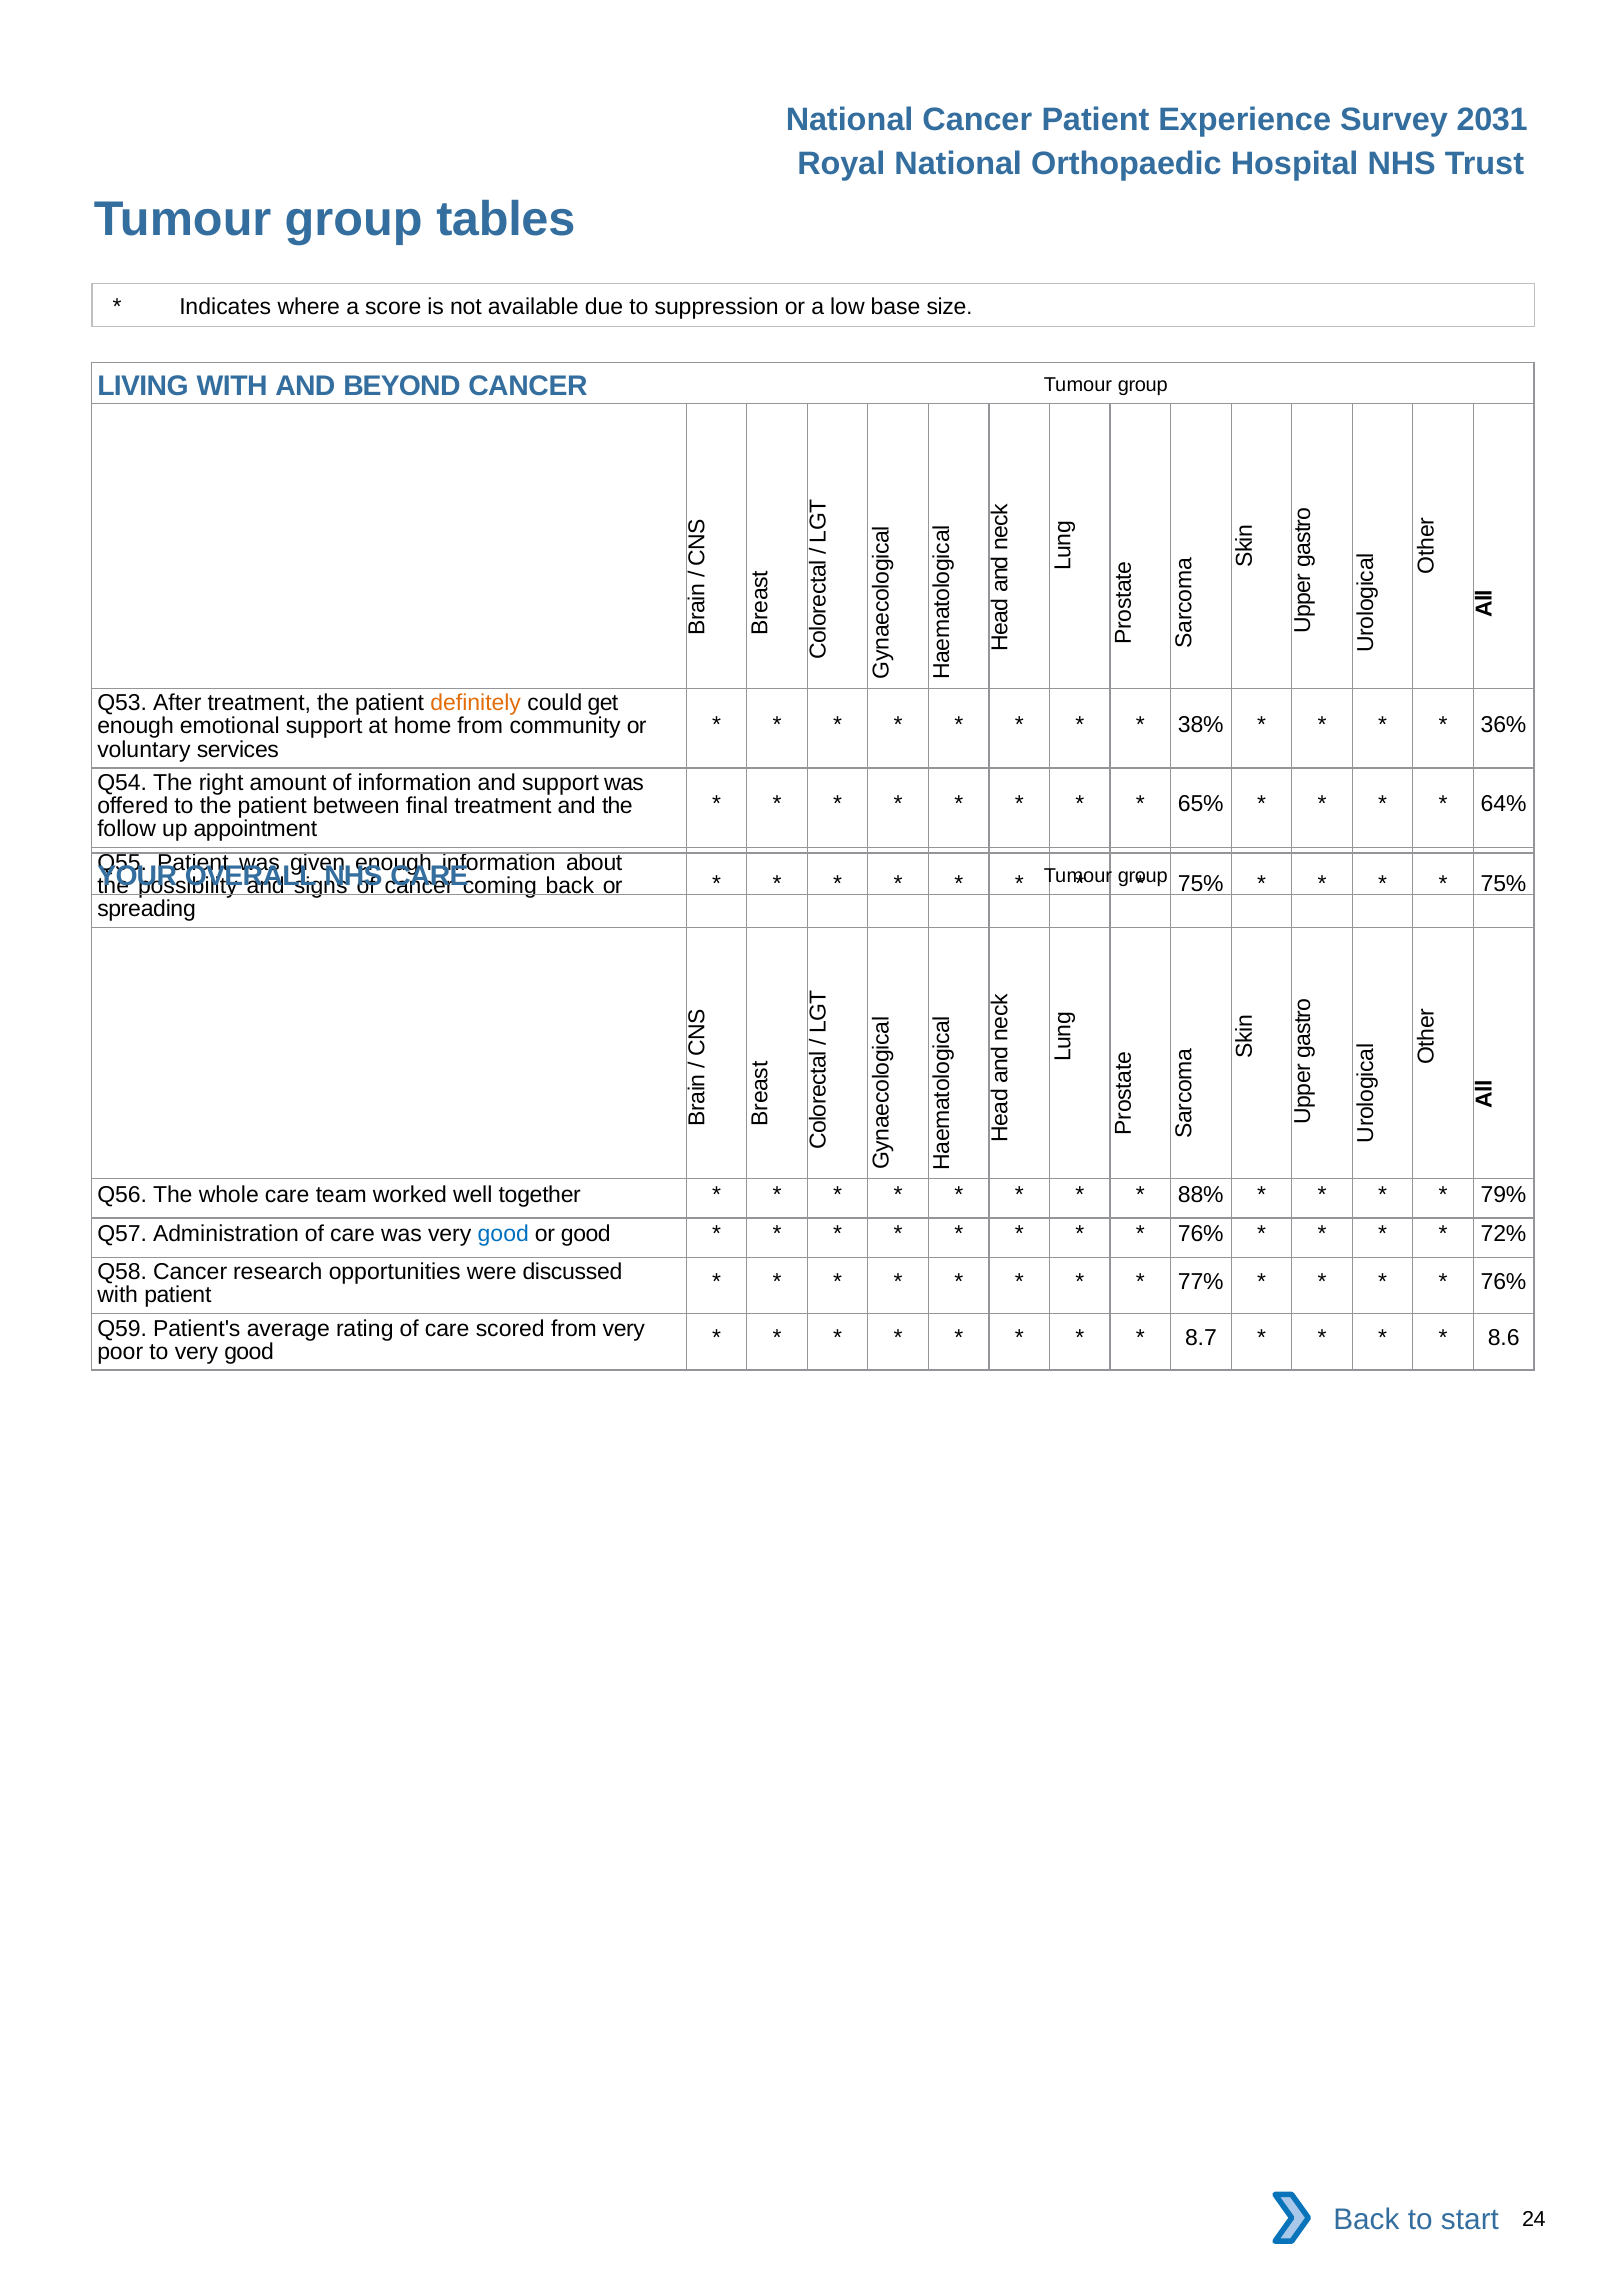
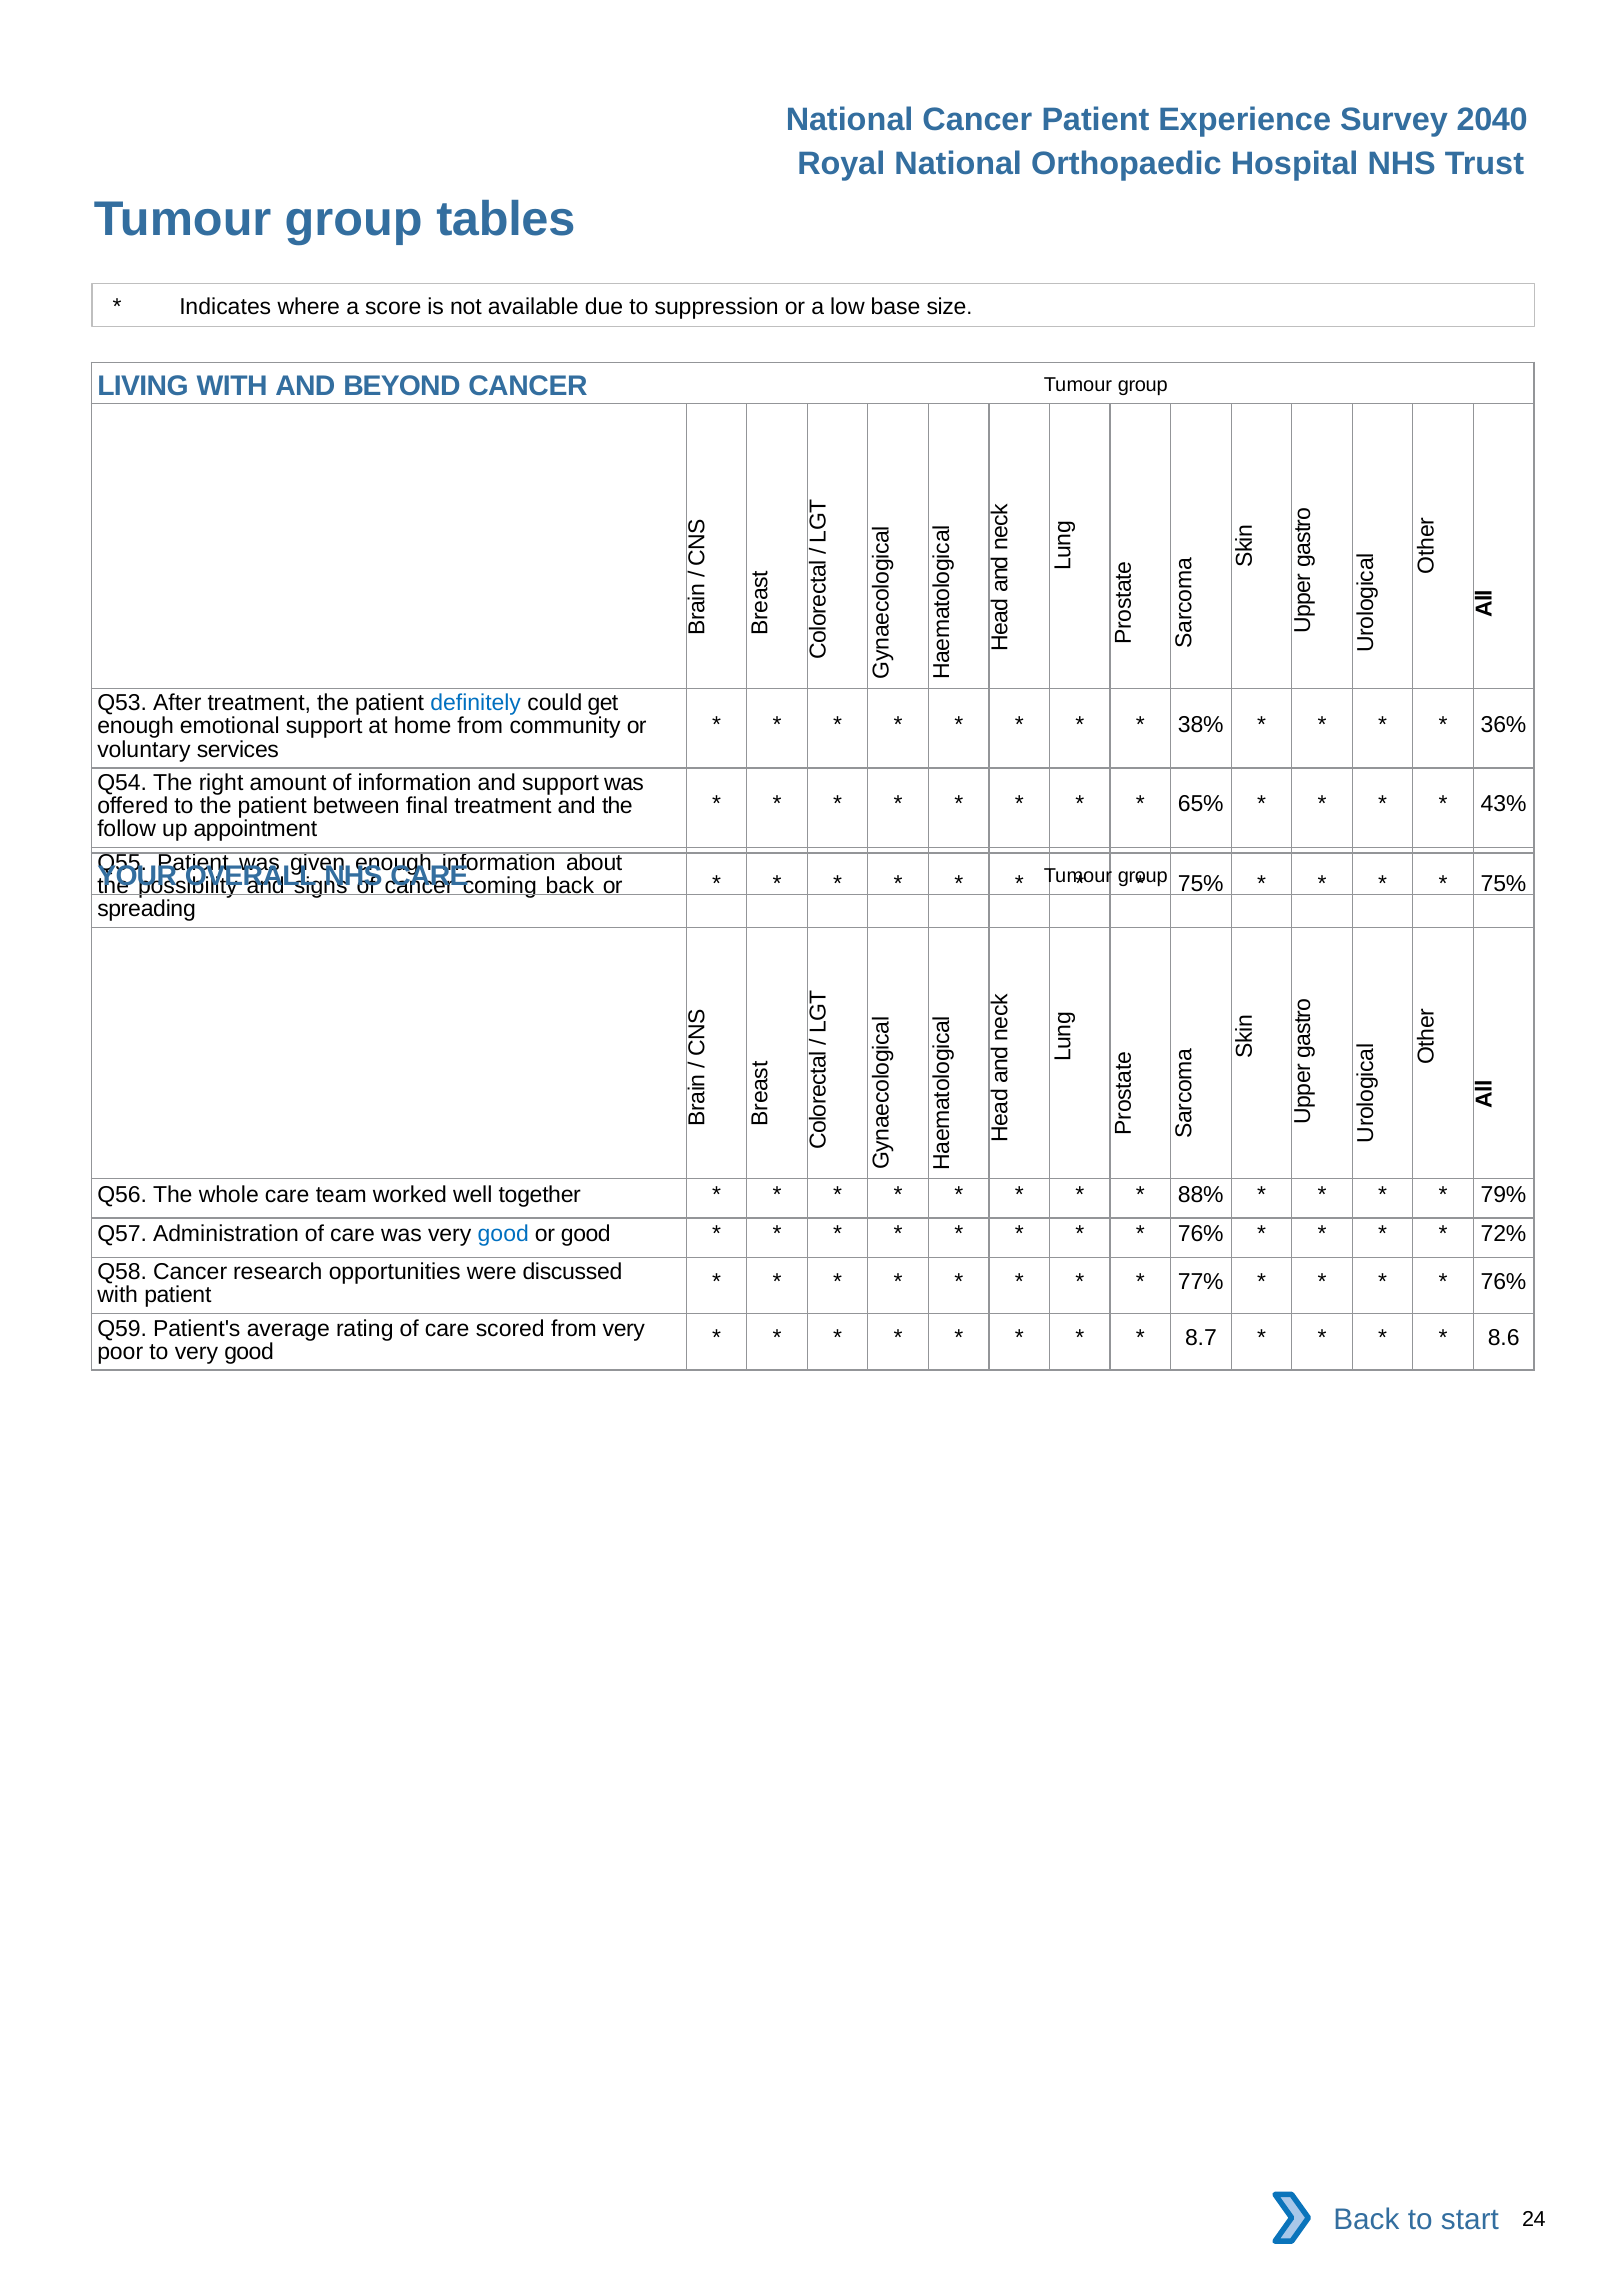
2031: 2031 -> 2040 (1492, 120)
definitely colour: orange -> blue (476, 703)
64%: 64% -> 43% (1504, 804)
